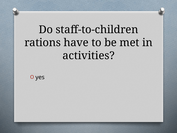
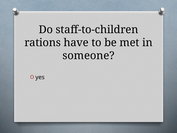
activities: activities -> someone (89, 56)
